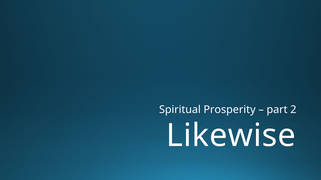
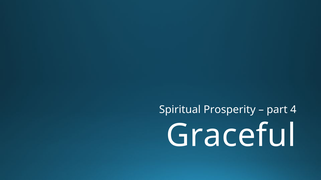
2: 2 -> 4 (293, 110)
Likewise: Likewise -> Graceful (231, 136)
